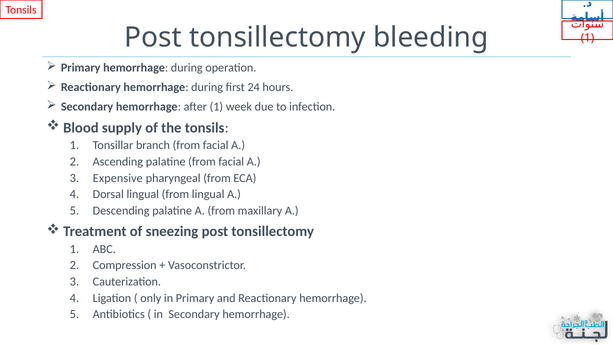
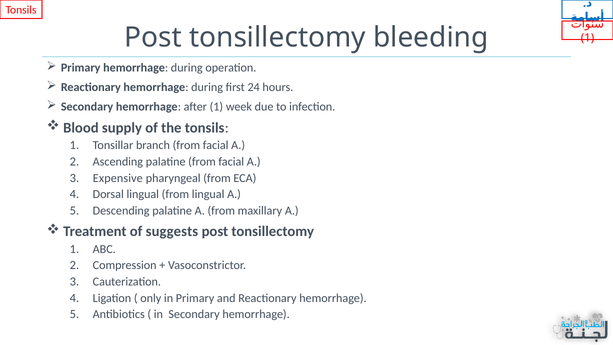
sneezing: sneezing -> suggests (172, 231)
